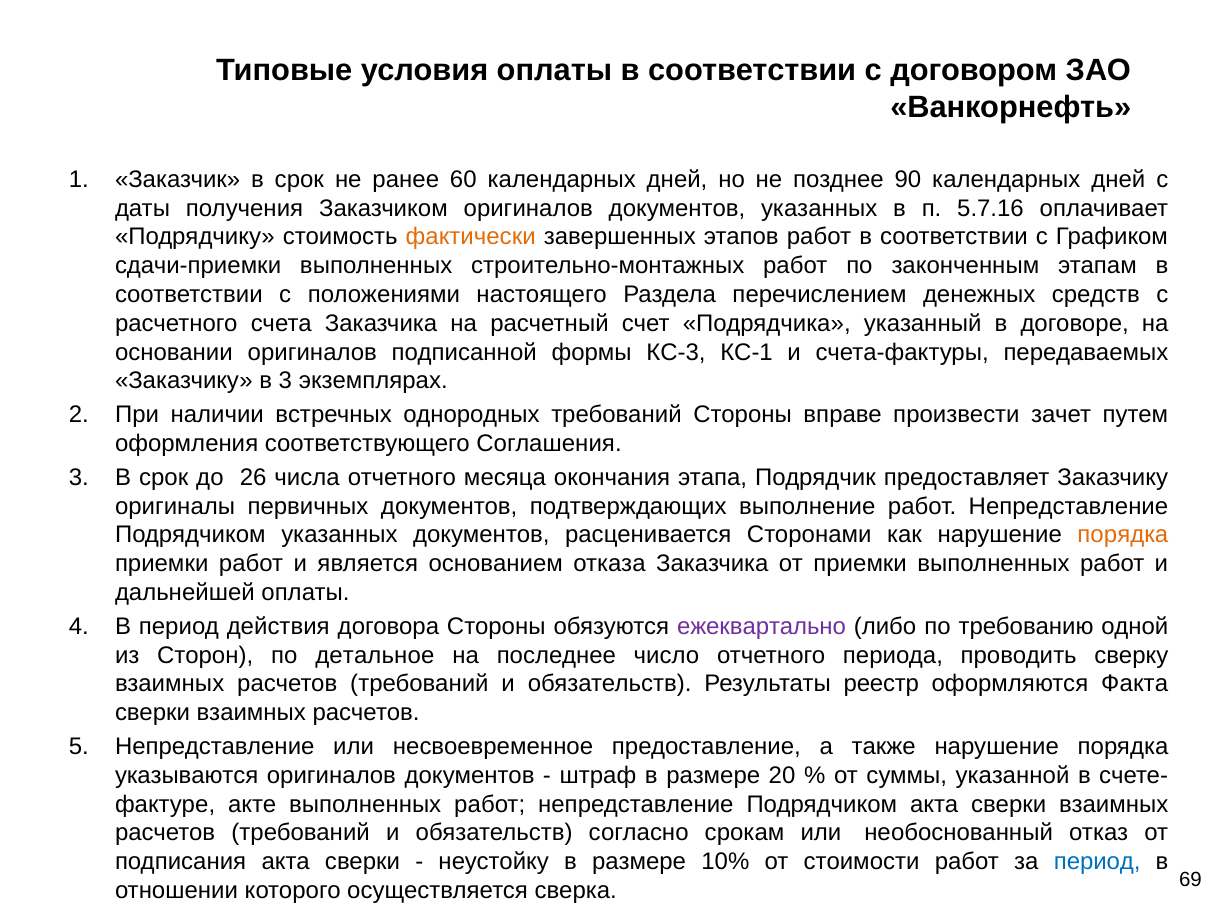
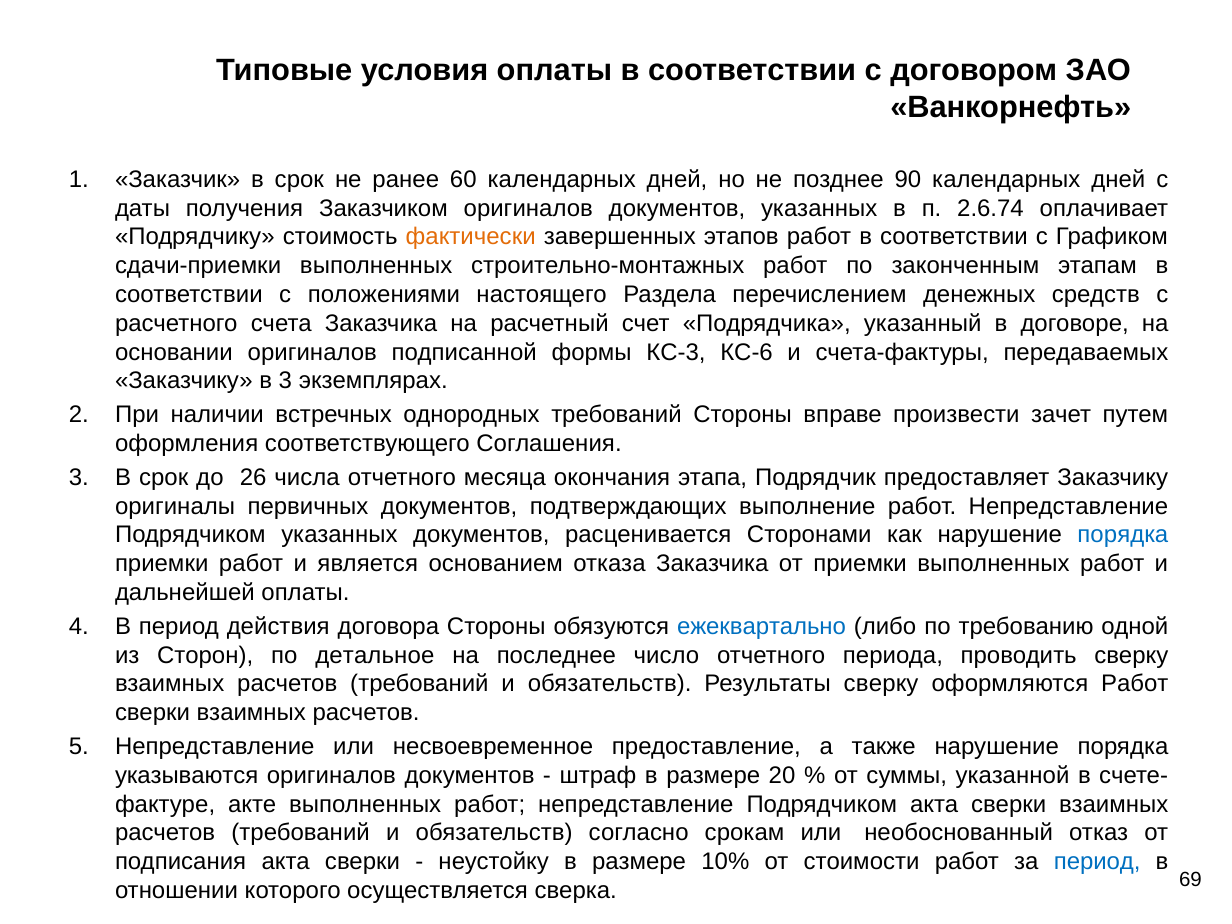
5.7.16: 5.7.16 -> 2.6.74 (990, 208)
КС-1: КС-1 -> КС-6 (747, 352)
порядка colour: orange -> blue (1123, 535)
ежеквартально colour: purple -> blue (762, 626)
Результаты реестр: реестр -> сверку (881, 684)
оформляются Факта: Факта -> Работ (1135, 684)
